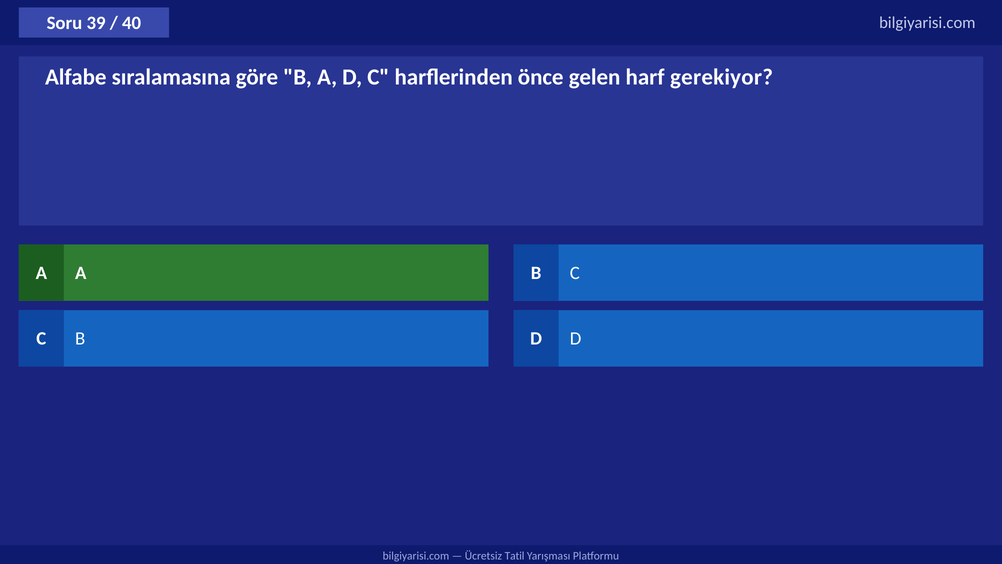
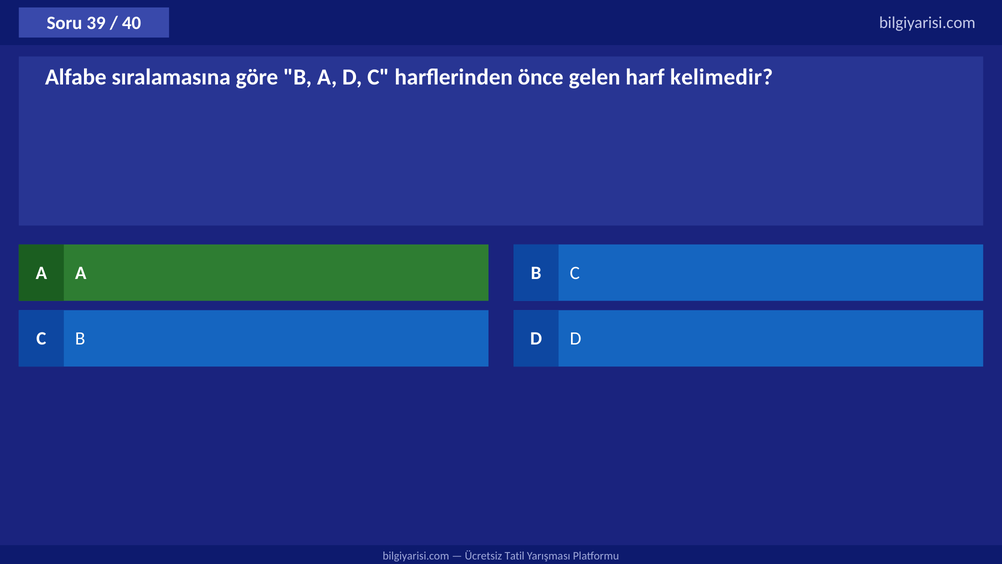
gerekiyor: gerekiyor -> kelimedir (722, 77)
